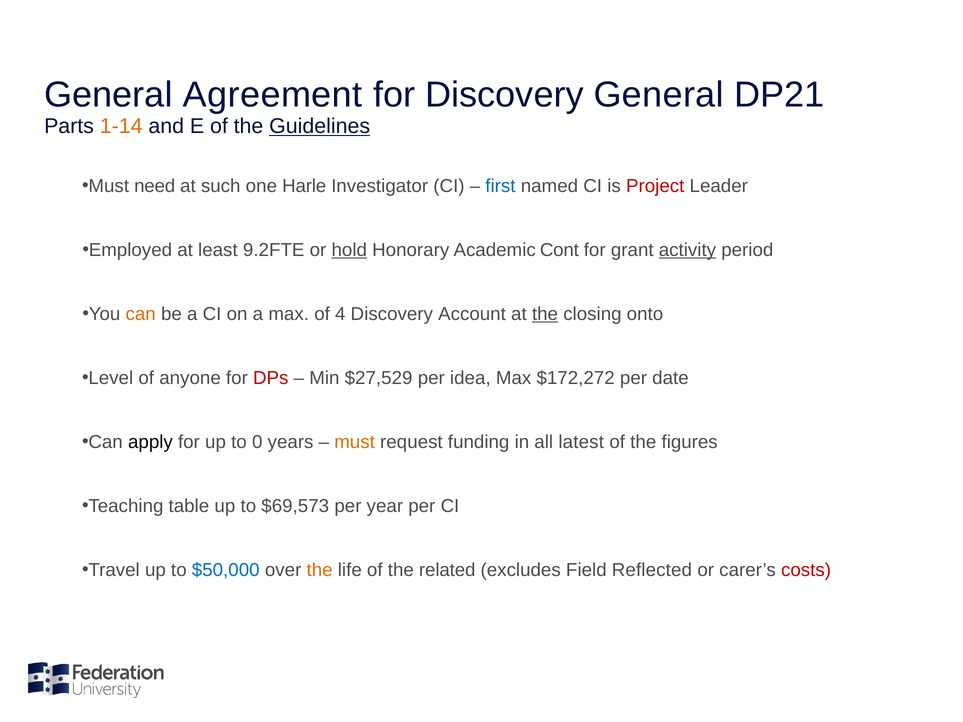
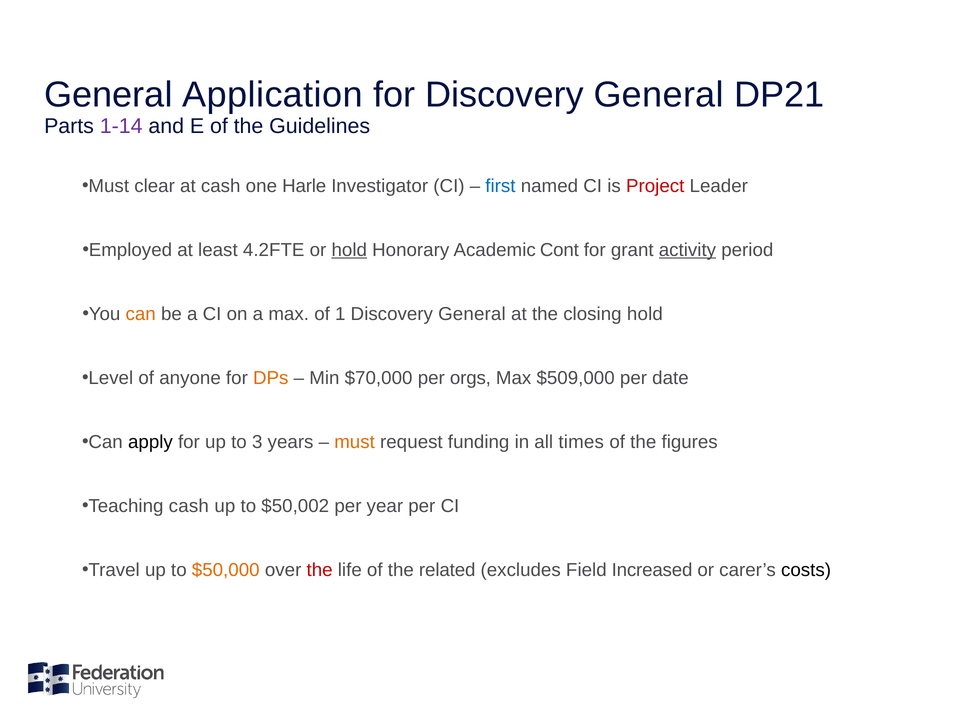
Agreement: Agreement -> Application (273, 95)
1-14 colour: orange -> purple (121, 126)
Guidelines underline: present -> none (320, 126)
need: need -> clear (155, 186)
at such: such -> cash (221, 186)
9.2FTE: 9.2FTE -> 4.2FTE (274, 250)
4: 4 -> 1 (340, 314)
Account: Account -> General (472, 314)
the underline: present -> none (545, 314)
closing onto: onto -> hold (645, 314)
DPs colour: red -> orange (271, 378)
$27,529: $27,529 -> $70,000 (379, 378)
idea: idea -> orgs (470, 378)
$172,272: $172,272 -> $509,000 (576, 378)
0: 0 -> 3 (257, 442)
latest: latest -> times (581, 442)
Teaching table: table -> cash (189, 506)
$69,573: $69,573 -> $50,002 (295, 506)
$50,000 colour: blue -> orange (226, 570)
the colour: orange -> red (320, 570)
Reflected: Reflected -> Increased (652, 570)
costs colour: red -> black (806, 570)
